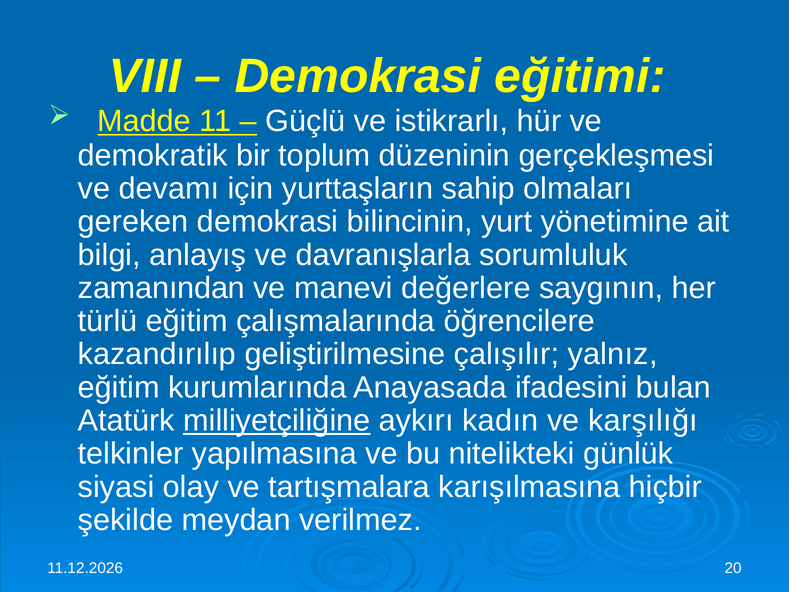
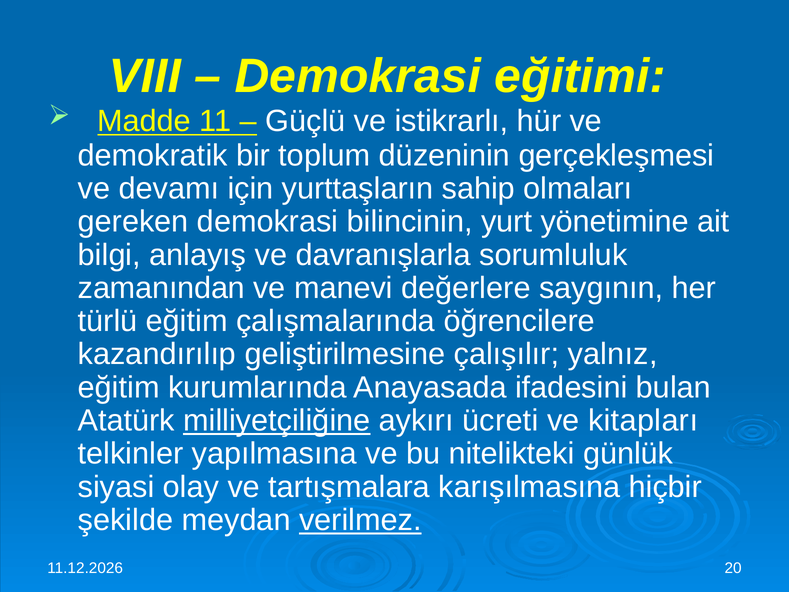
kadın: kadın -> ücreti (500, 420)
karşılığı: karşılığı -> kitapları (643, 420)
verilmez underline: none -> present (360, 520)
